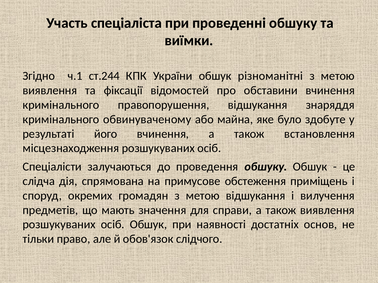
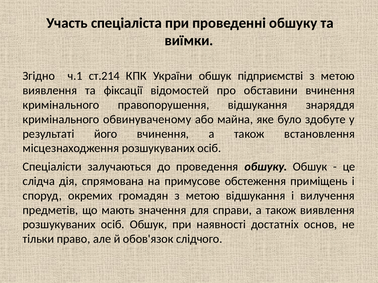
ст.244: ст.244 -> ст.214 (104, 76)
різноманітні: різноманітні -> підприємстві (271, 76)
